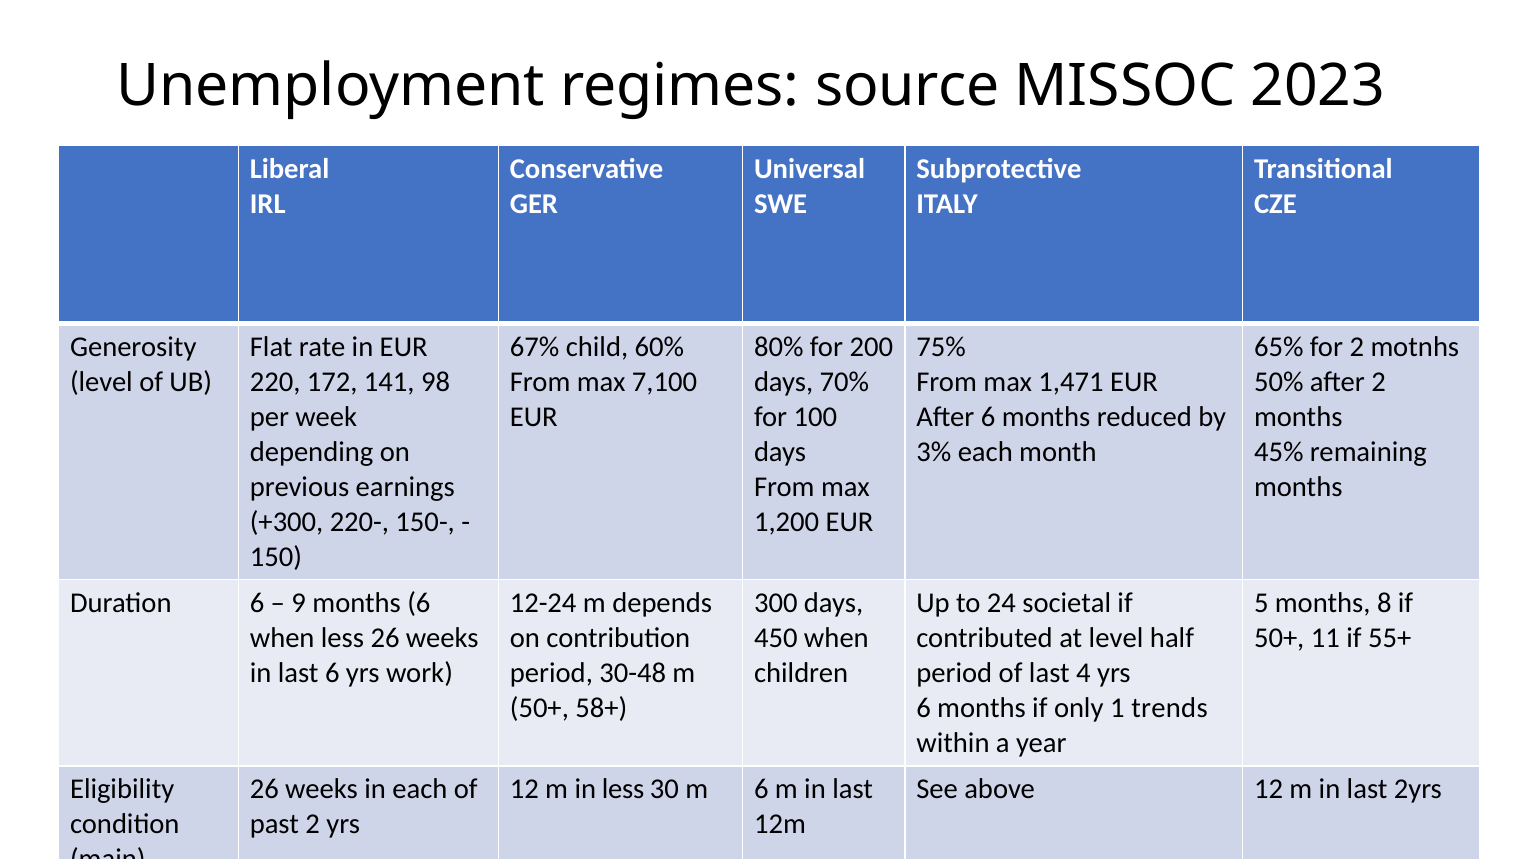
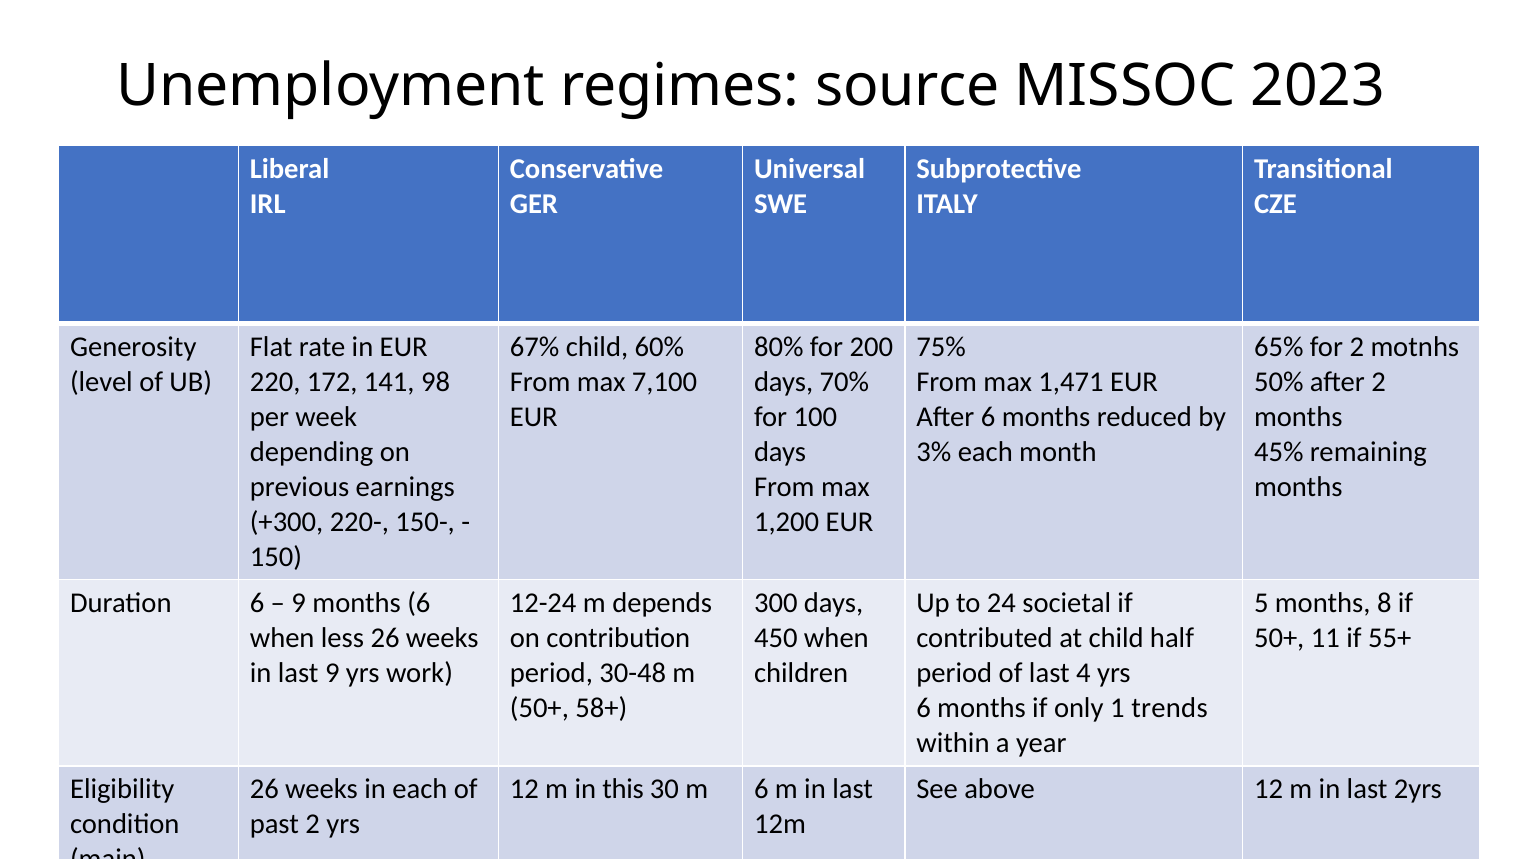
at level: level -> child (1116, 638)
last 6: 6 -> 9 (332, 673)
in less: less -> this (623, 789)
